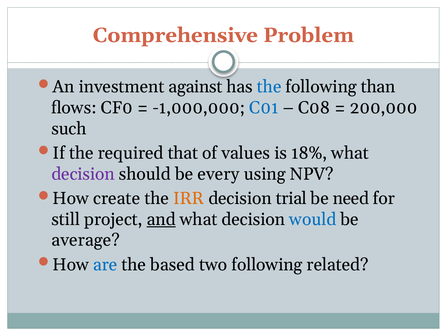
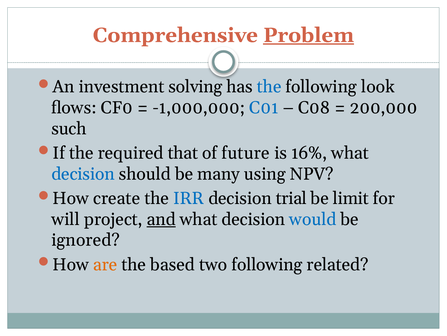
Problem underline: none -> present (309, 35)
against: against -> solving (195, 87)
than: than -> look (378, 87)
values: values -> future (246, 153)
18%: 18% -> 16% (309, 153)
decision colour: purple -> blue (83, 174)
every: every -> many (219, 174)
IRR colour: orange -> blue (189, 198)
need: need -> limit (351, 198)
still: still -> will (66, 219)
average: average -> ignored (86, 240)
are colour: blue -> orange (105, 264)
